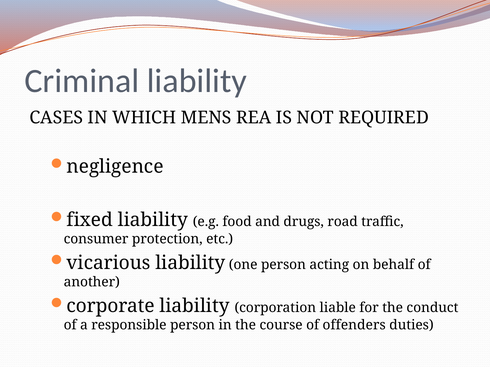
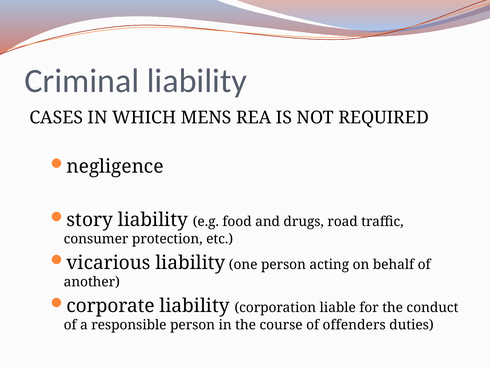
fixed: fixed -> story (90, 220)
